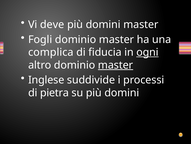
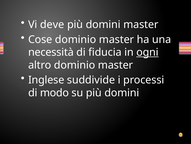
Fogli: Fogli -> Cose (40, 39)
complica: complica -> necessità (51, 52)
master underline: present -> none (116, 65)
pietra: pietra -> modo (54, 92)
